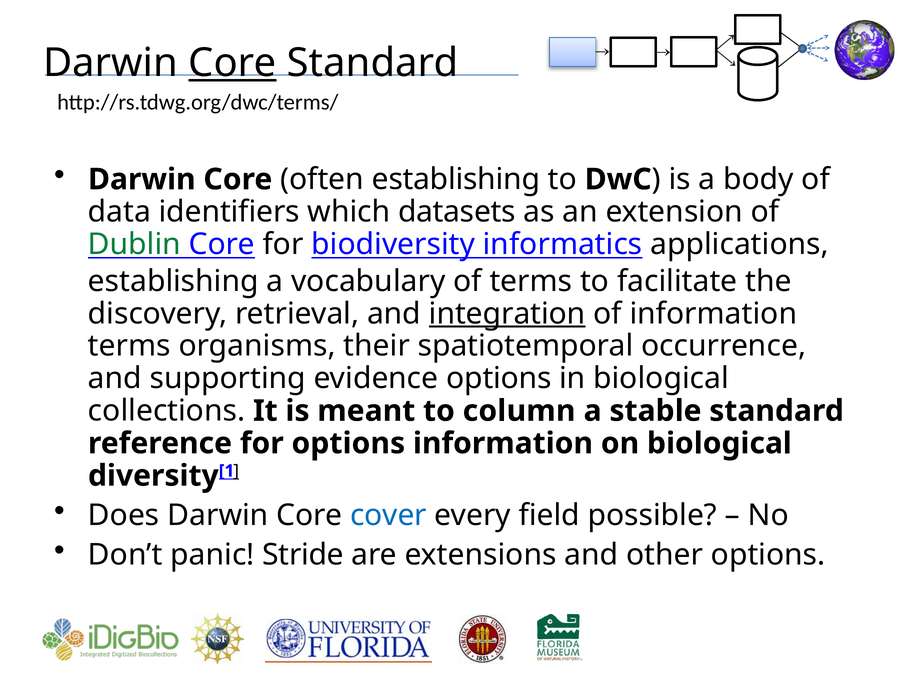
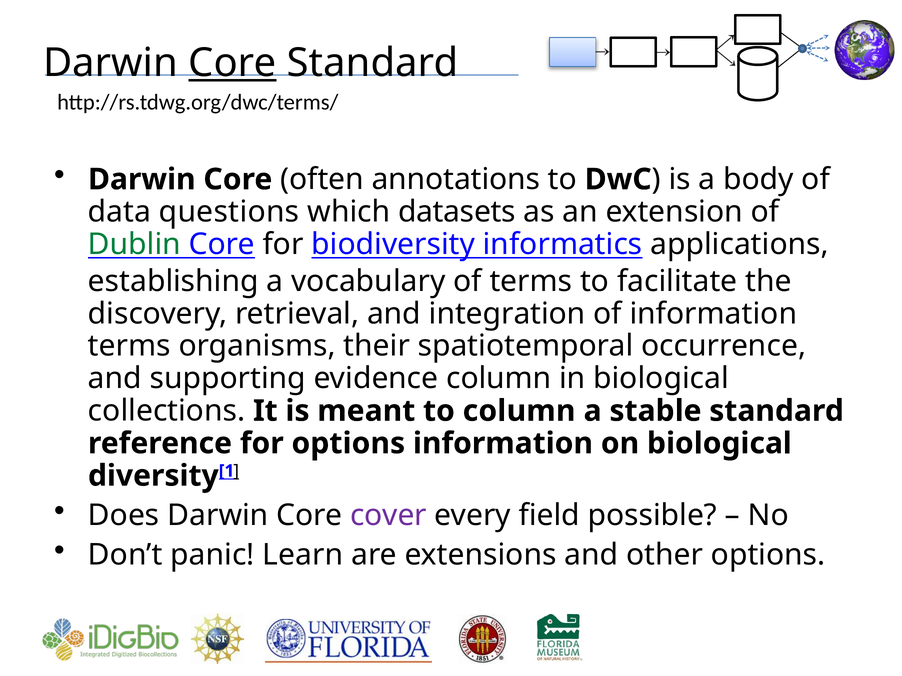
often establishing: establishing -> annotations (456, 180)
identifiers: identifiers -> questions (229, 212)
integration underline: present -> none (507, 314)
evidence options: options -> column (499, 379)
cover colour: blue -> purple (388, 516)
Stride: Stride -> Learn (303, 555)
